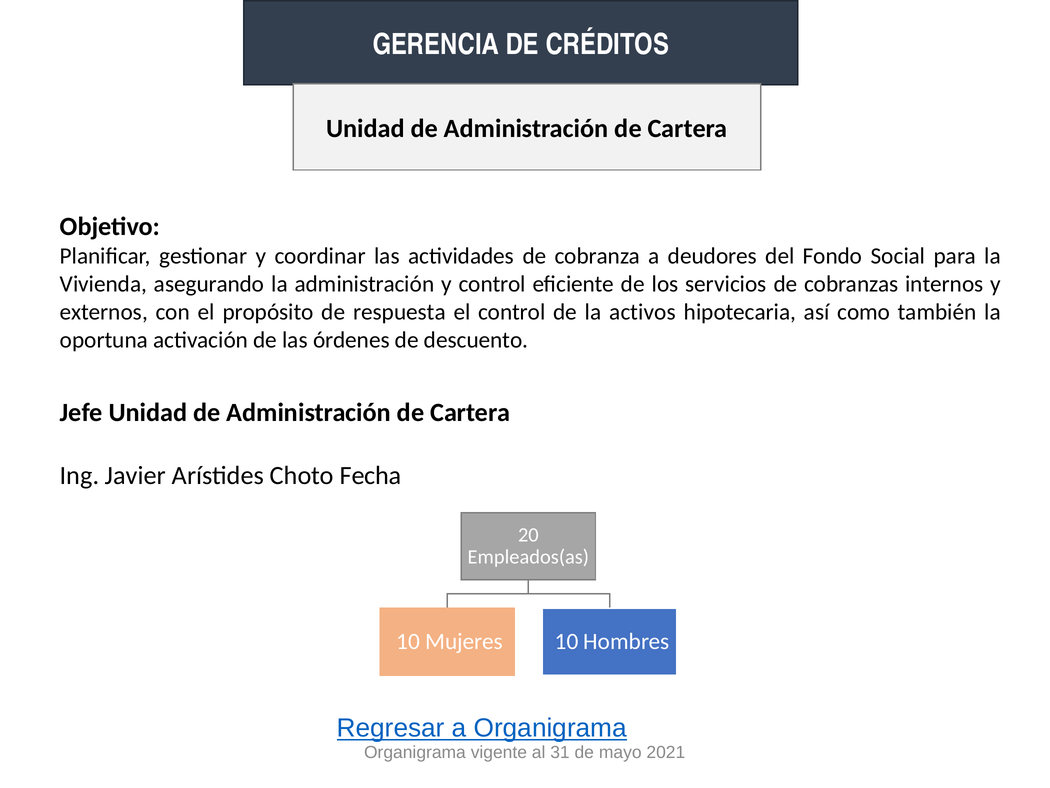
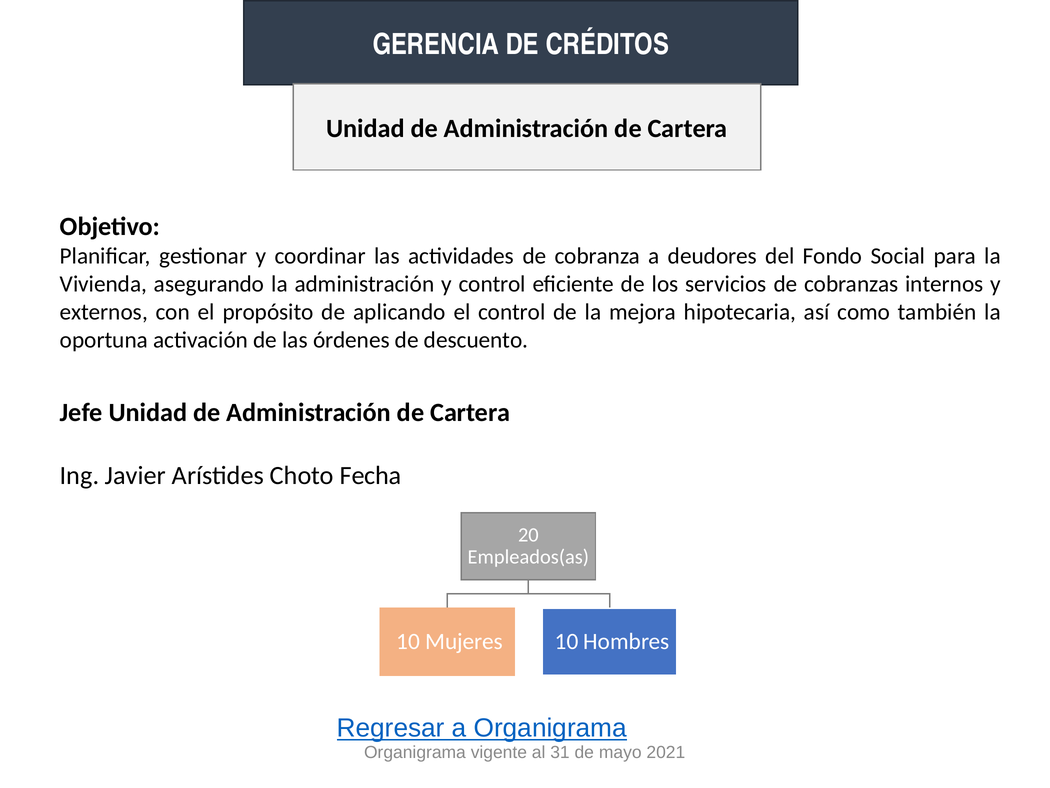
respuesta: respuesta -> aplicando (399, 312)
activos: activos -> mejora (643, 312)
